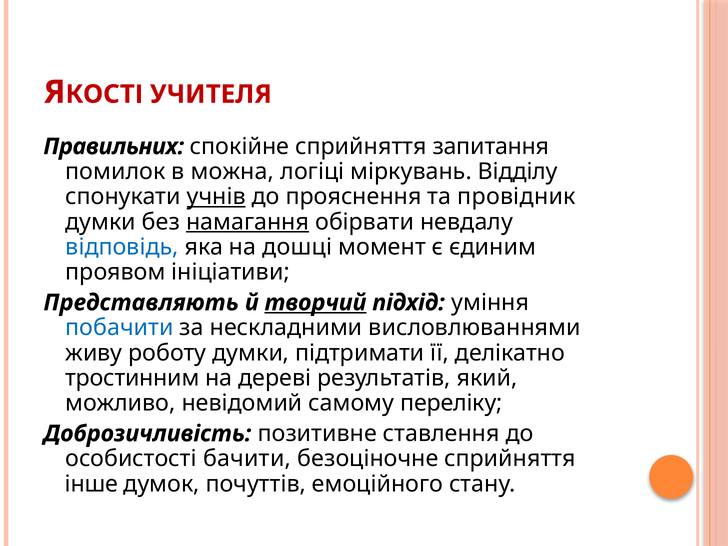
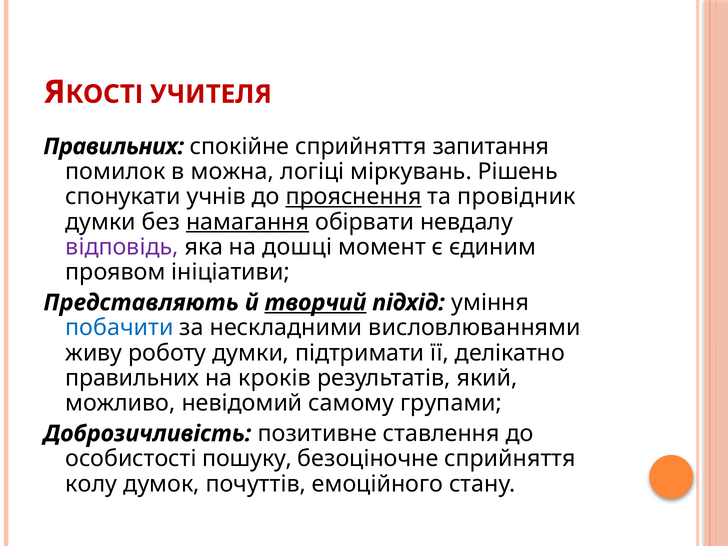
Відділу: Відділу -> Рішень (518, 172)
учнів underline: present -> none (216, 197)
прояснення underline: none -> present (354, 197)
відповідь colour: blue -> purple (122, 247)
тростинним: тростинним -> правильних (132, 378)
дереві: дереві -> кроків (275, 378)
переліку: переліку -> групами (451, 403)
бачити: бачити -> пошуку (247, 459)
інше: інше -> колу (91, 484)
